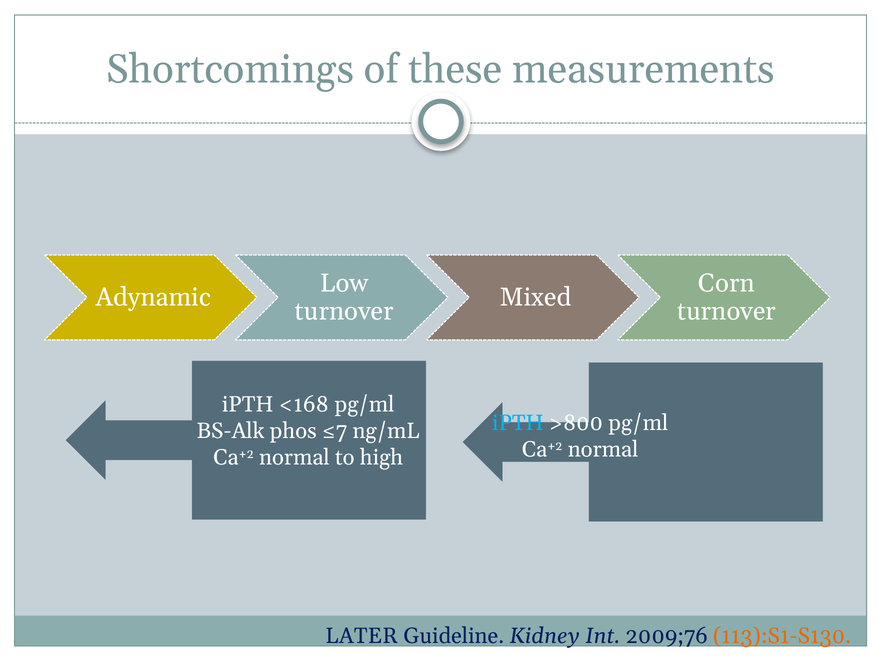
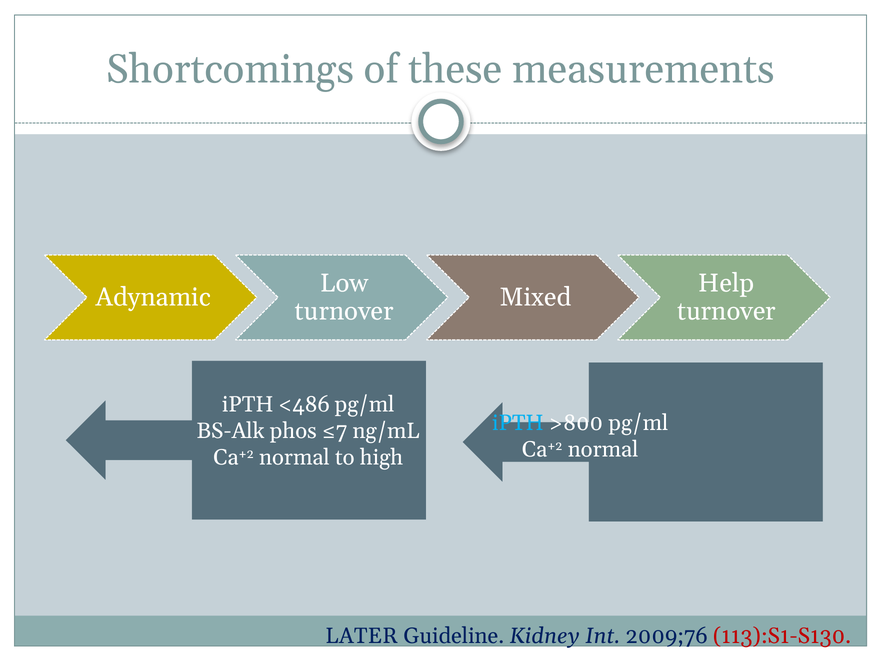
Corn: Corn -> Help (727, 284)
<168: <168 -> <486 (304, 405)
113):S1-S130 colour: orange -> red (782, 636)
